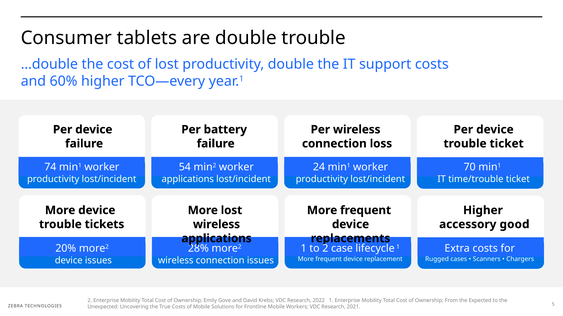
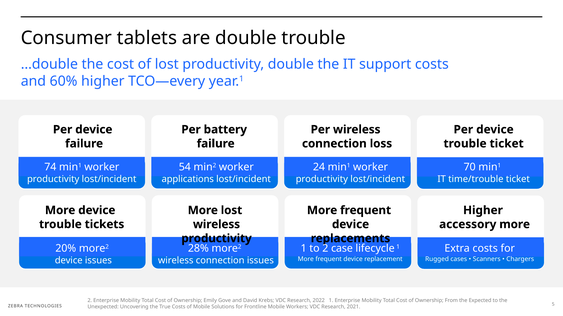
accessory good: good -> more (515, 225)
applications: applications -> productivity (217, 239)
